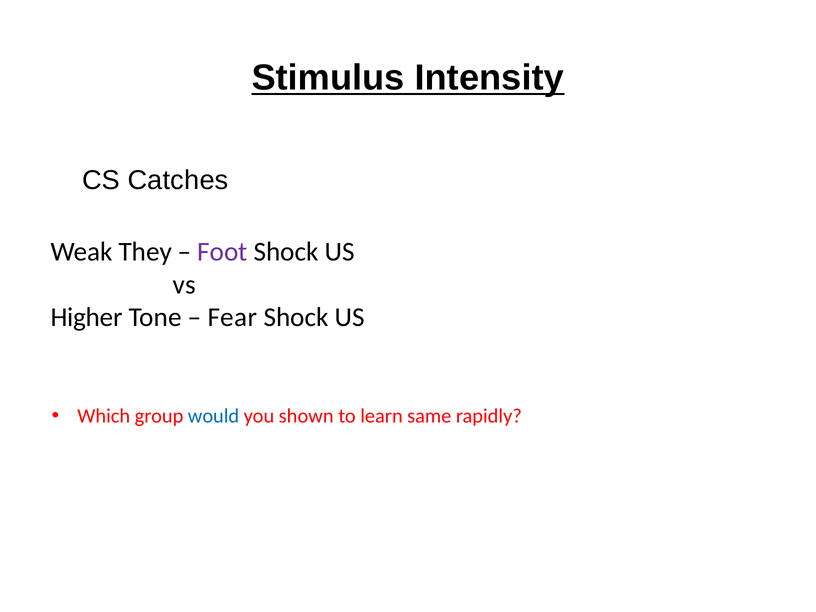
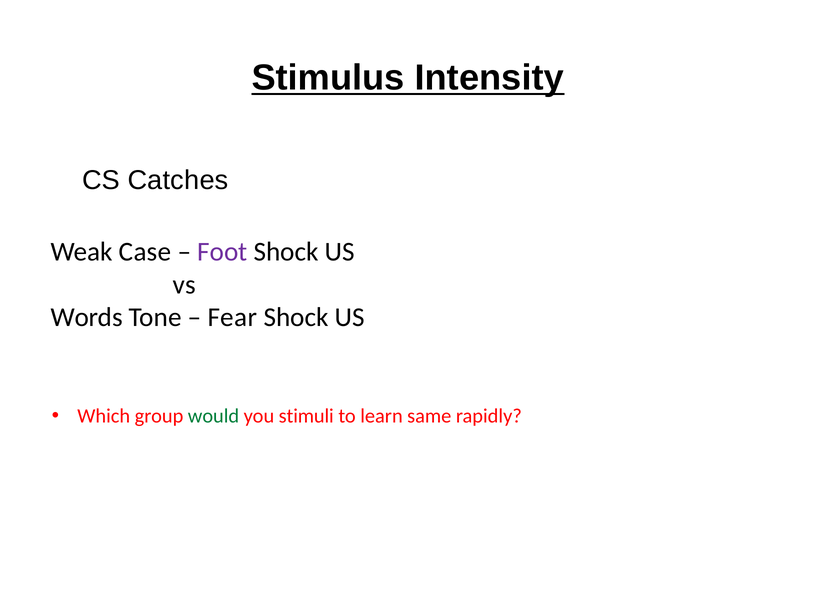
They: They -> Case (145, 252)
Higher: Higher -> Words (87, 317)
would colour: blue -> green (214, 416)
shown: shown -> stimuli (306, 416)
